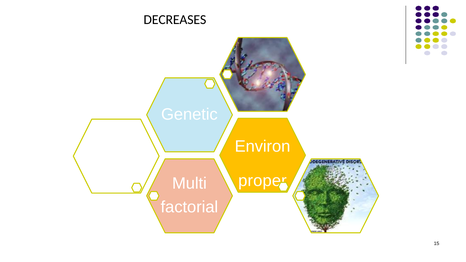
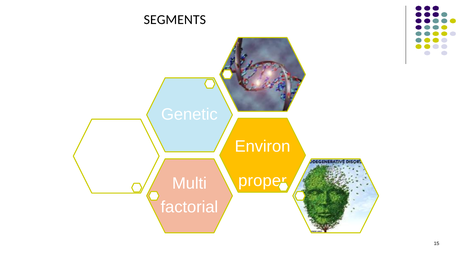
DECREASES: DECREASES -> SEGMENTS (175, 20)
